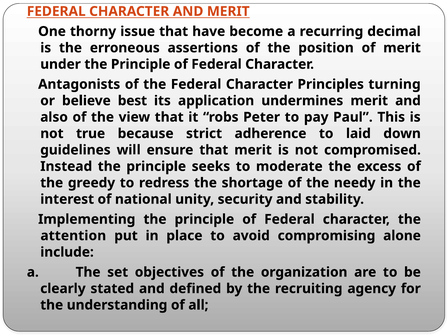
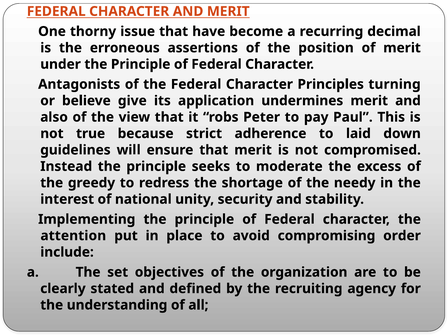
best: best -> give (132, 101)
alone: alone -> order (402, 236)
